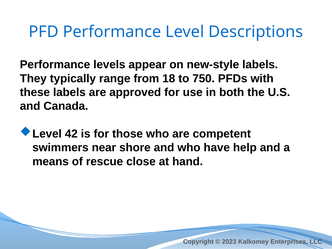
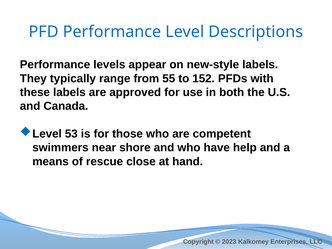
18: 18 -> 55 (169, 79)
750: 750 -> 152 (204, 79)
42: 42 -> 53 (71, 134)
